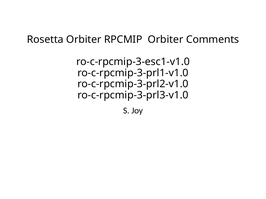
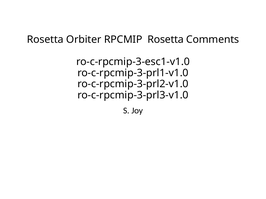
RPCMIP Orbiter: Orbiter -> Rosetta (166, 40)
